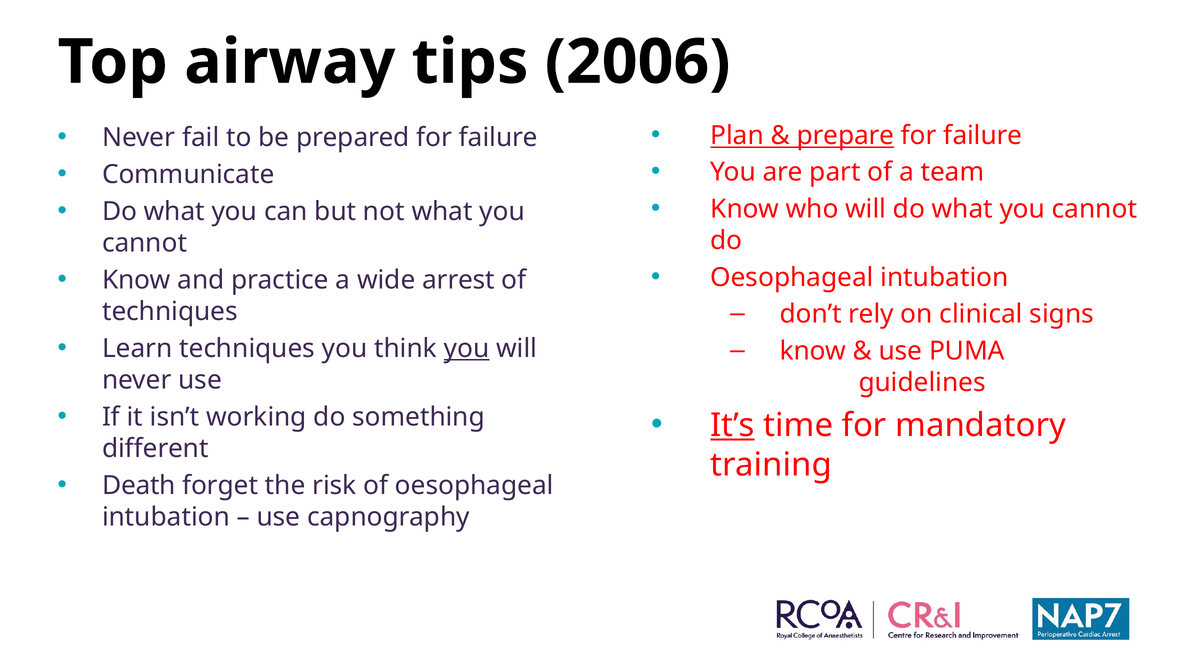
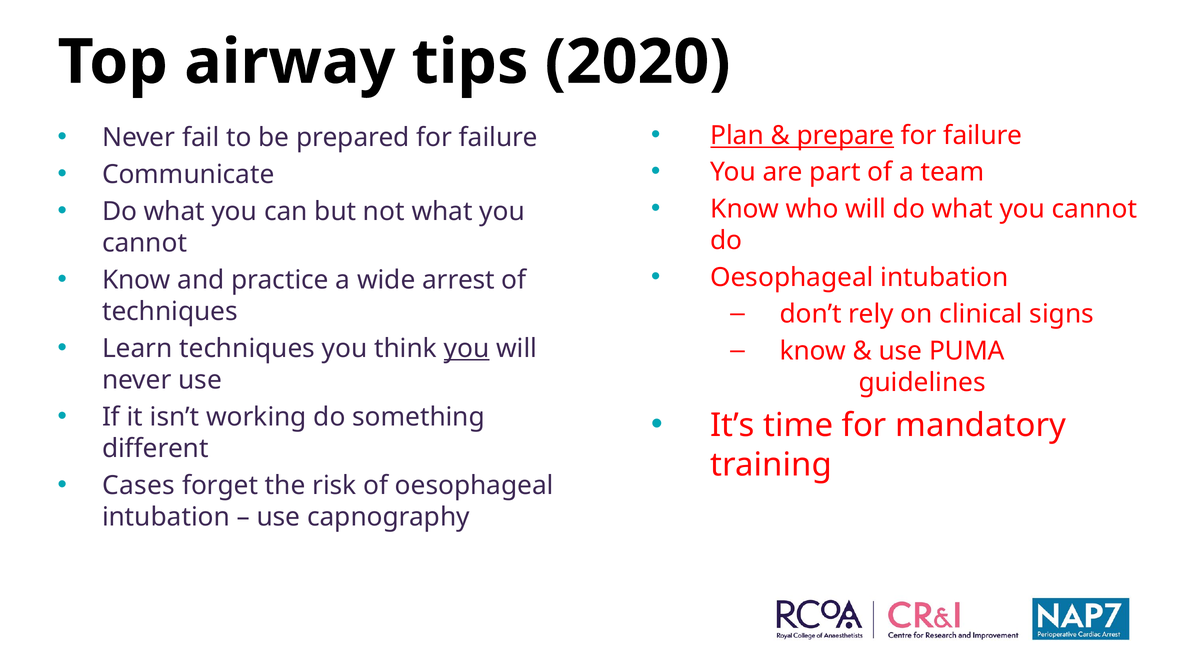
2006: 2006 -> 2020 (638, 62)
It’s underline: present -> none (733, 425)
Death: Death -> Cases (139, 485)
